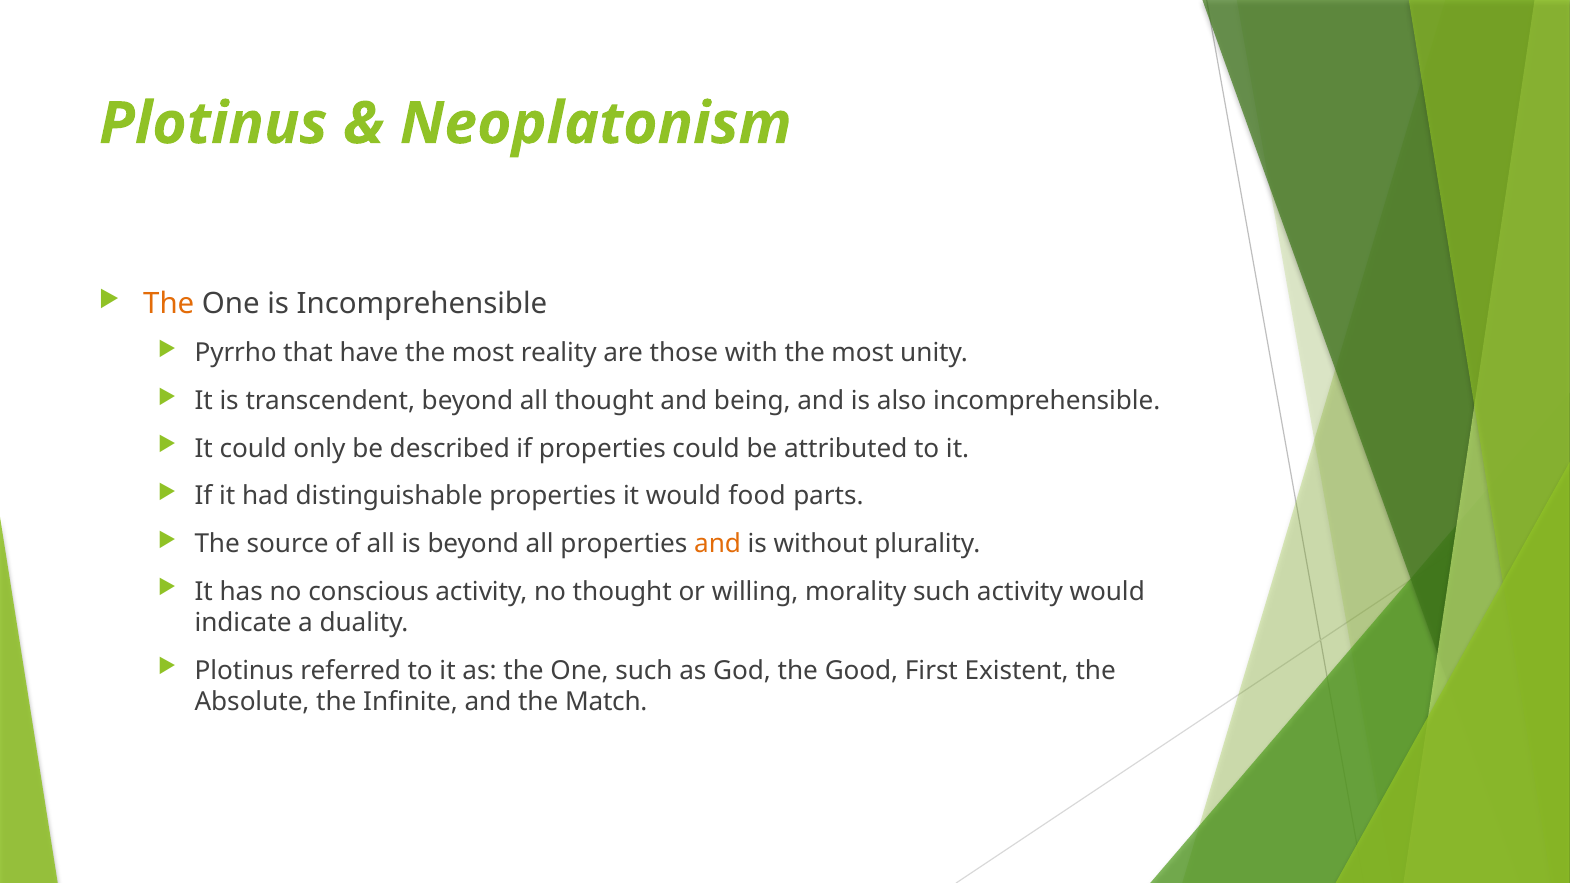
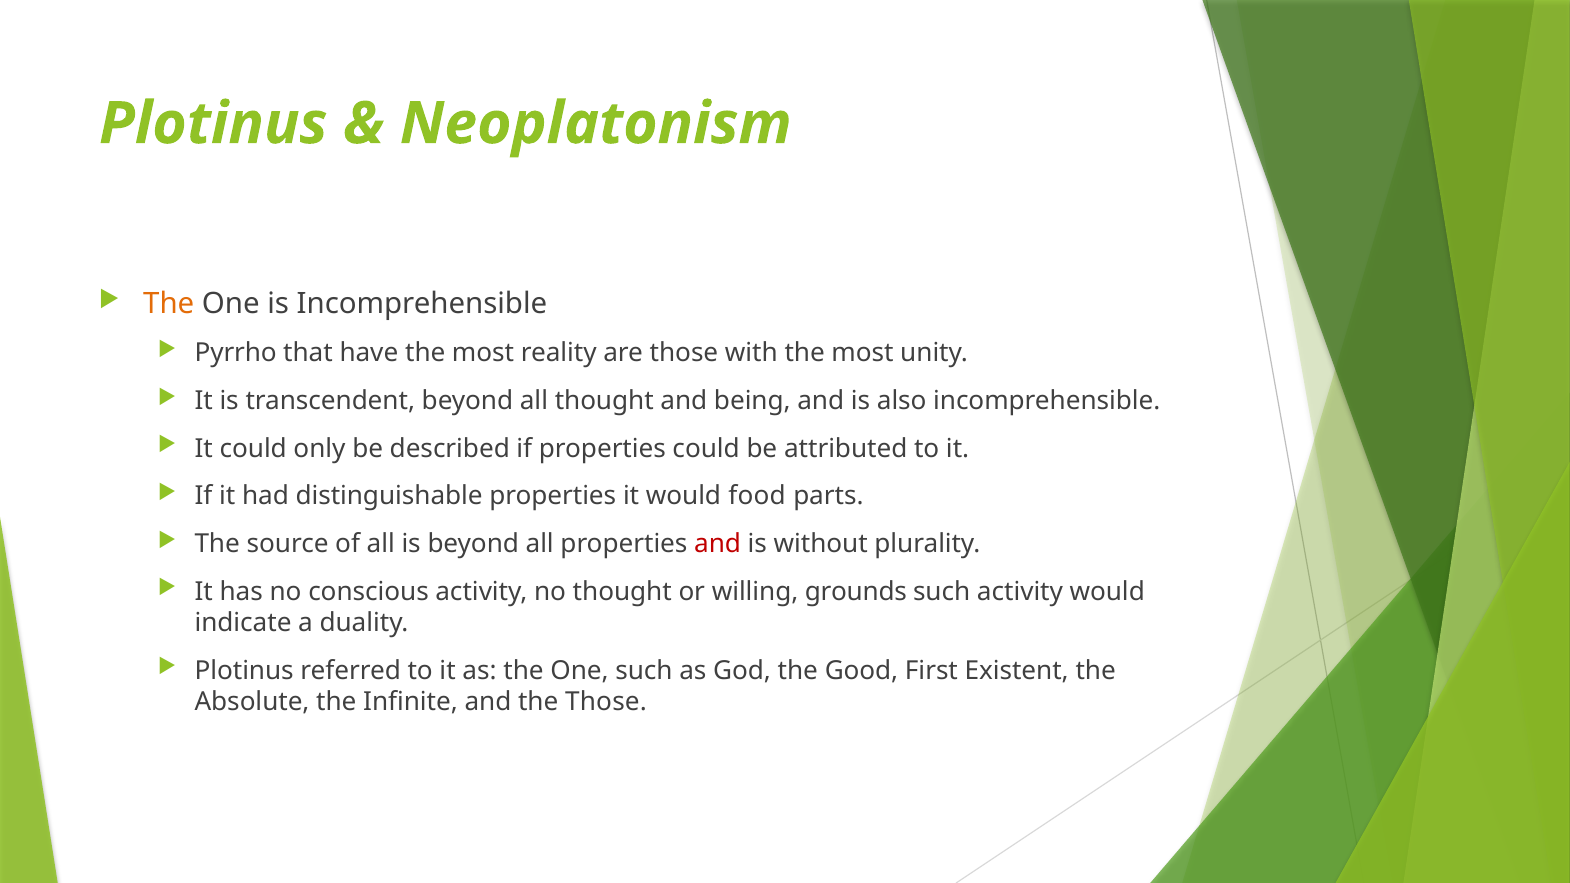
and colour: orange -> red (718, 544)
morality: morality -> grounds (856, 592)
the Match: Match -> Those (606, 702)
